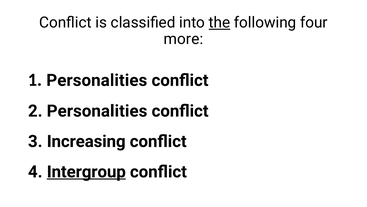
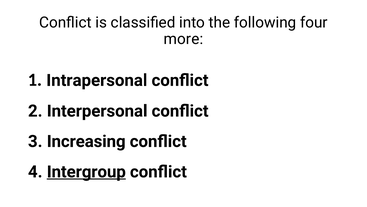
the underline: present -> none (219, 23)
1 Personalities: Personalities -> Intrapersonal (97, 80)
2 Personalities: Personalities -> Interpersonal (97, 111)
